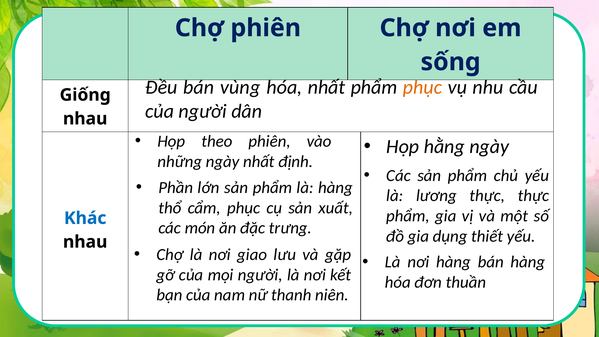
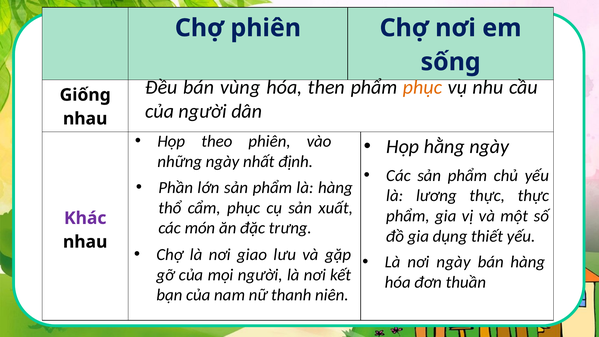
hóa nhất: nhất -> then (326, 87)
Khác colour: blue -> purple (85, 218)
nơi hàng: hàng -> ngày (454, 262)
